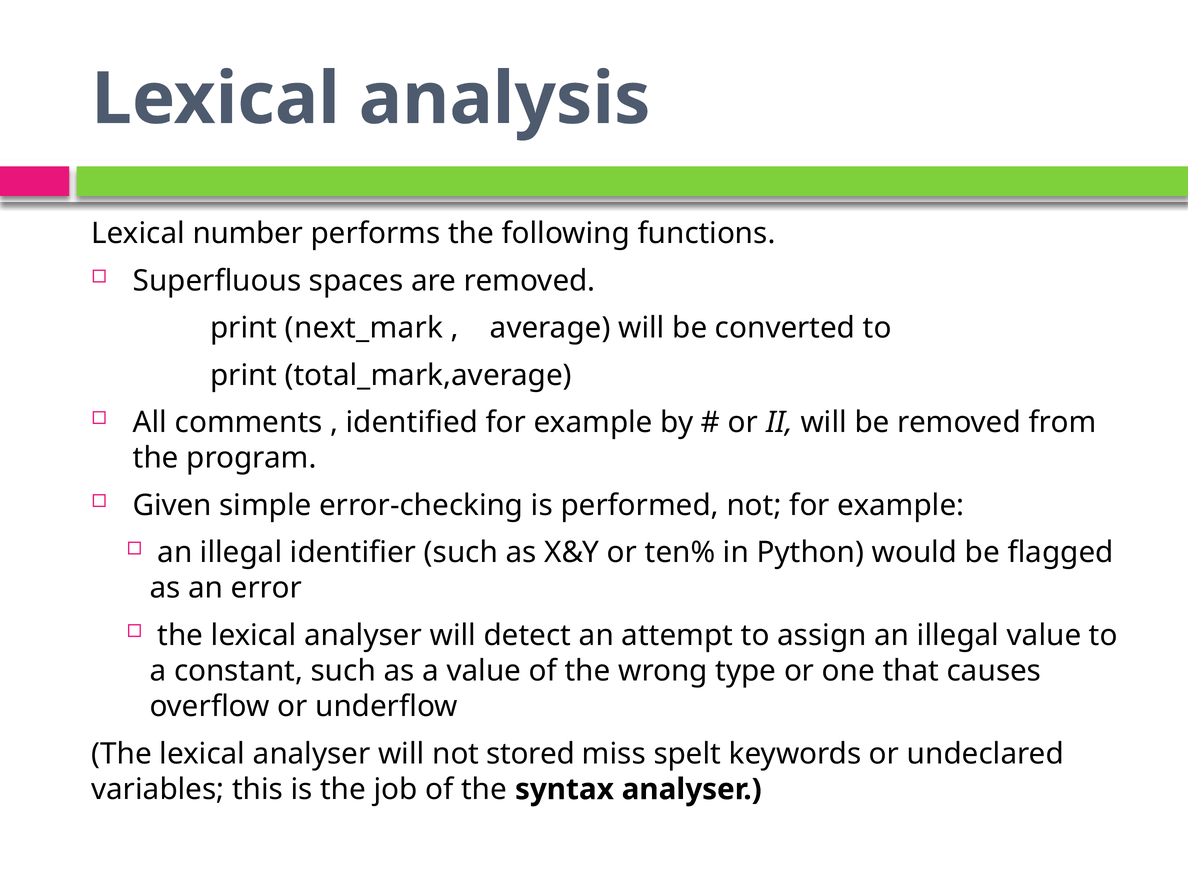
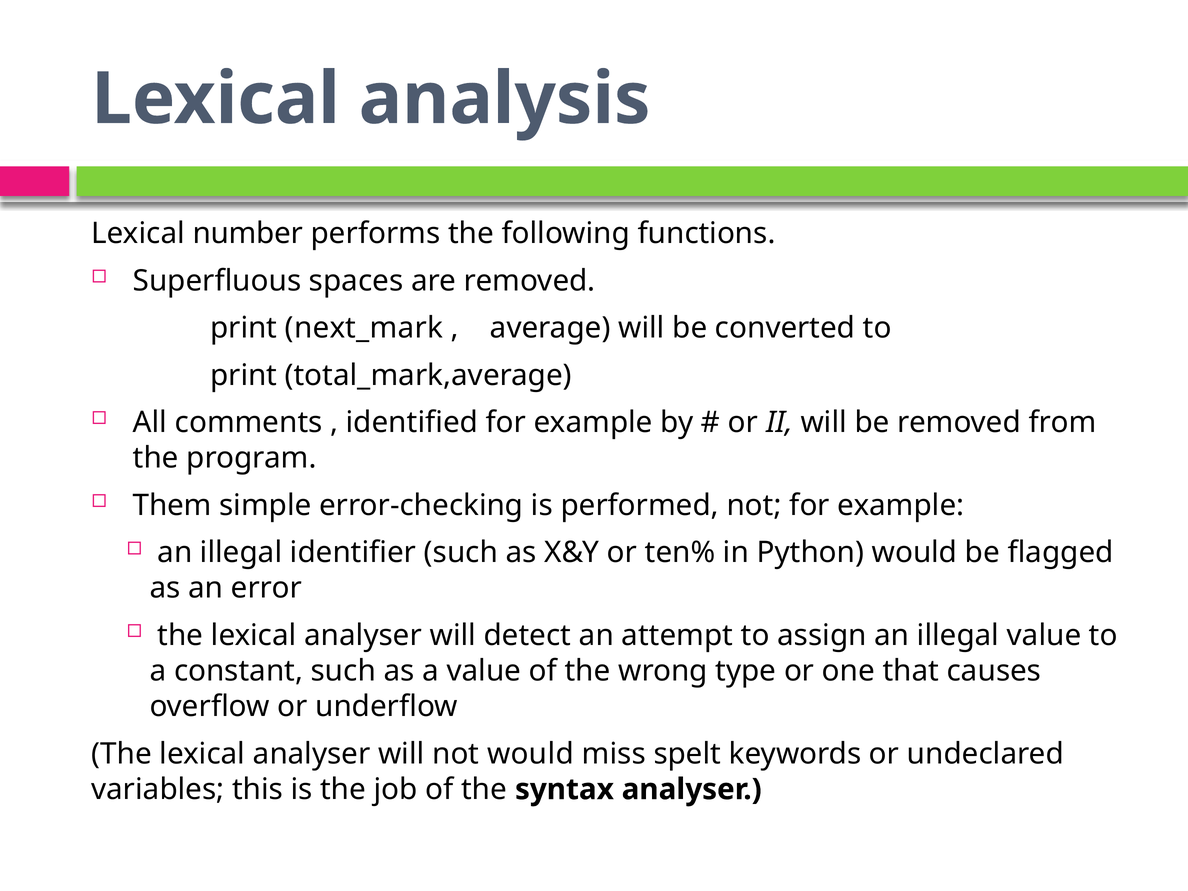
Given: Given -> Them (172, 505)
not stored: stored -> would (530, 754)
